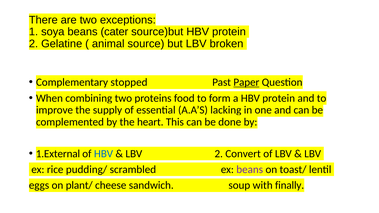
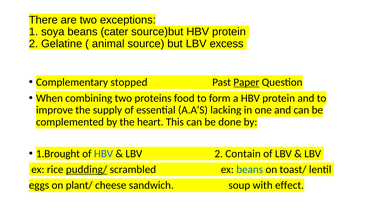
broken: broken -> excess (227, 44)
1.External: 1.External -> 1.Brought (58, 154)
Convert: Convert -> Contain (243, 154)
pudding/ underline: none -> present (87, 170)
beans colour: purple -> blue (250, 170)
finally: finally -> effect (290, 185)
